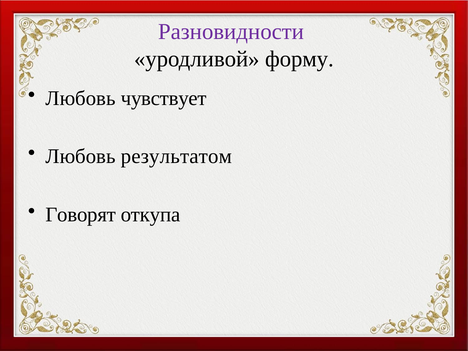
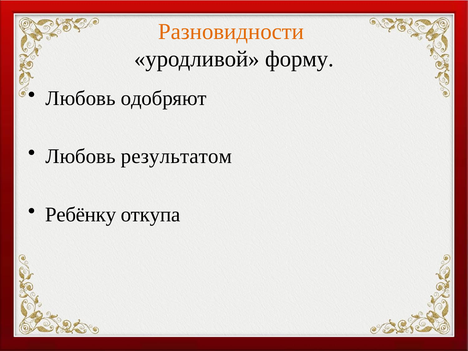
Разновидности colour: purple -> orange (231, 32)
чувствует: чувствует -> одобряют (164, 98)
Говорят: Говорят -> Ребёнку (81, 215)
